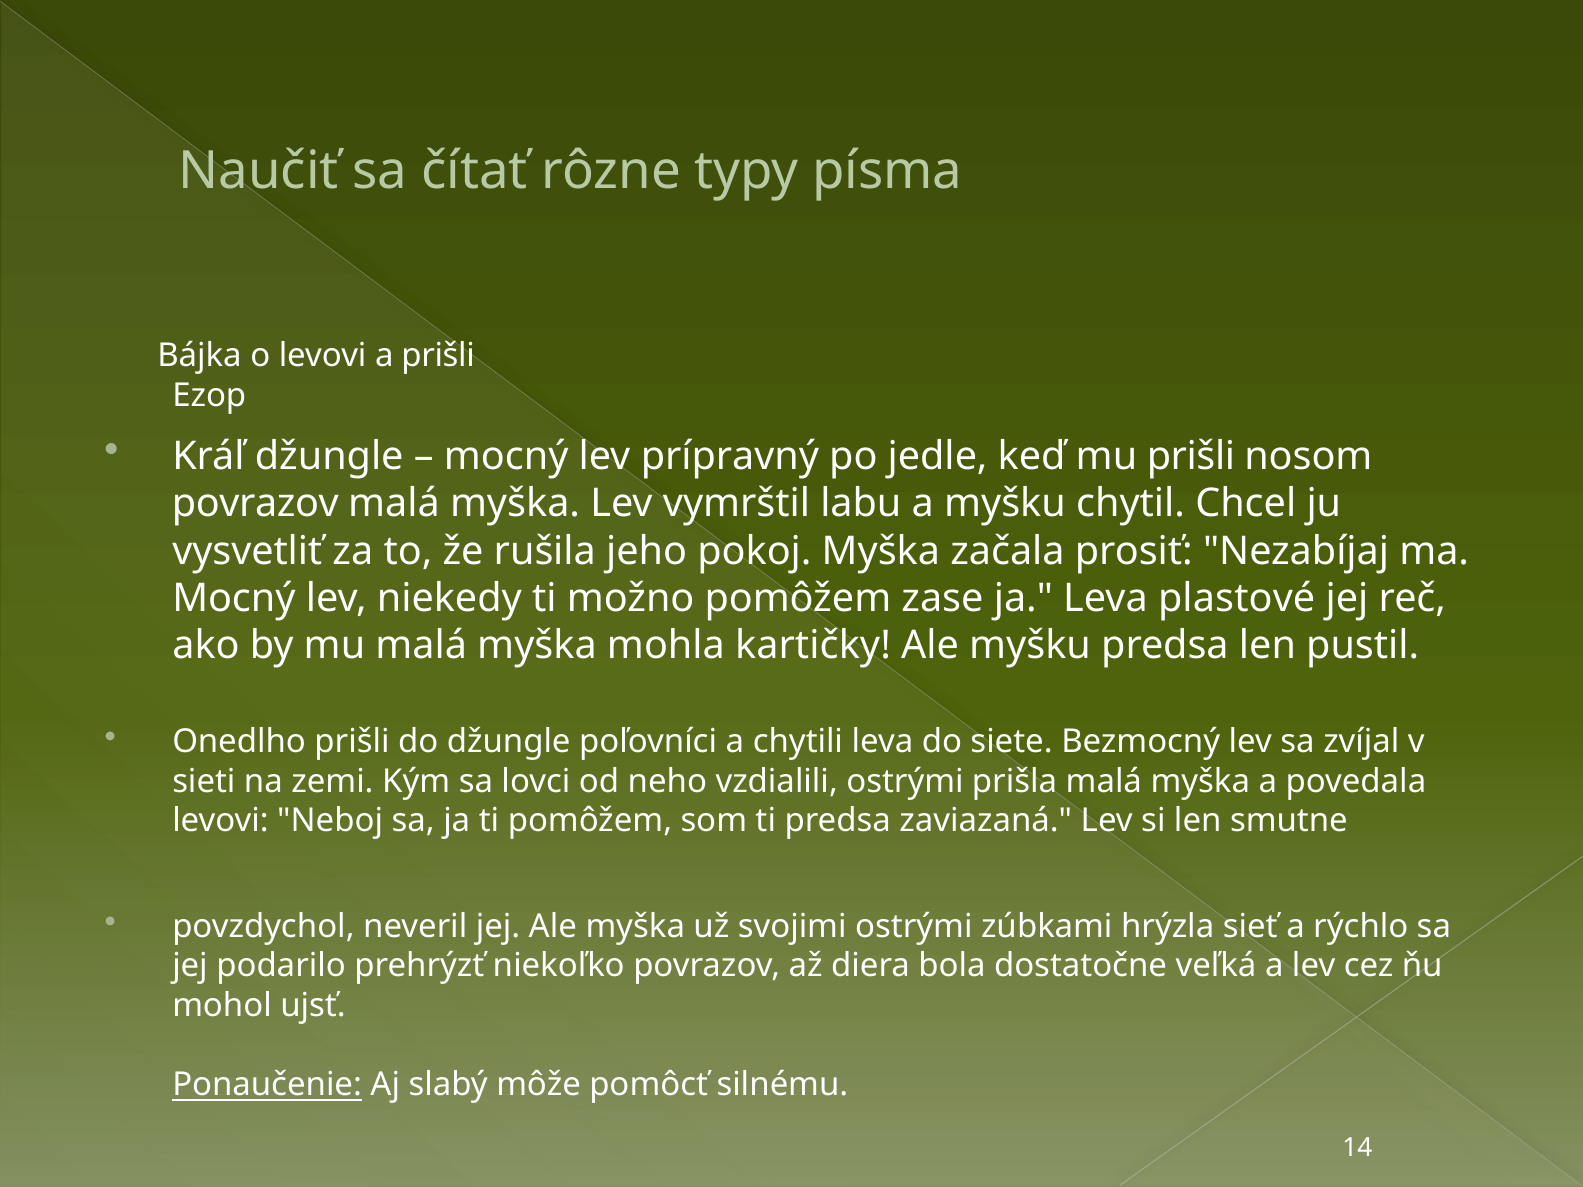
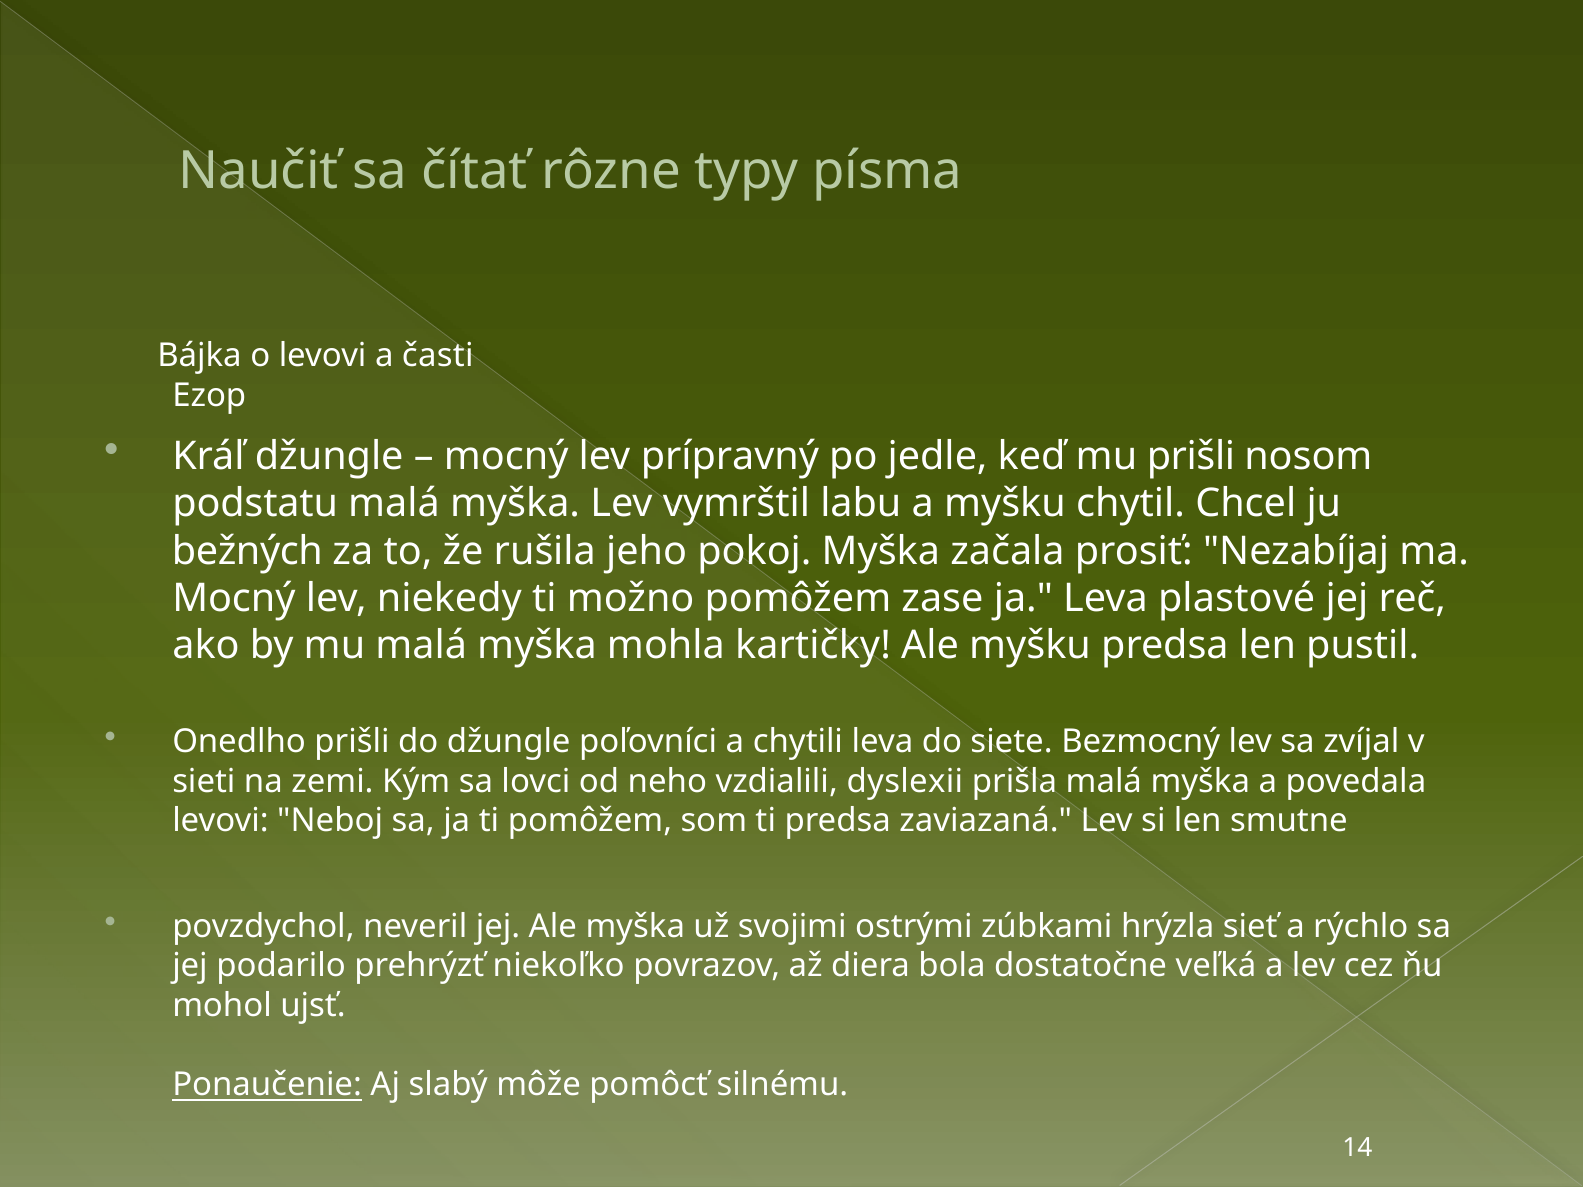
a prišli: prišli -> časti (438, 356)
povrazov: povrazov -> podstatu (255, 504)
vysvetliť: vysvetliť -> bežných (247, 551)
vzdialili ostrými: ostrými -> dyslexii (905, 781)
